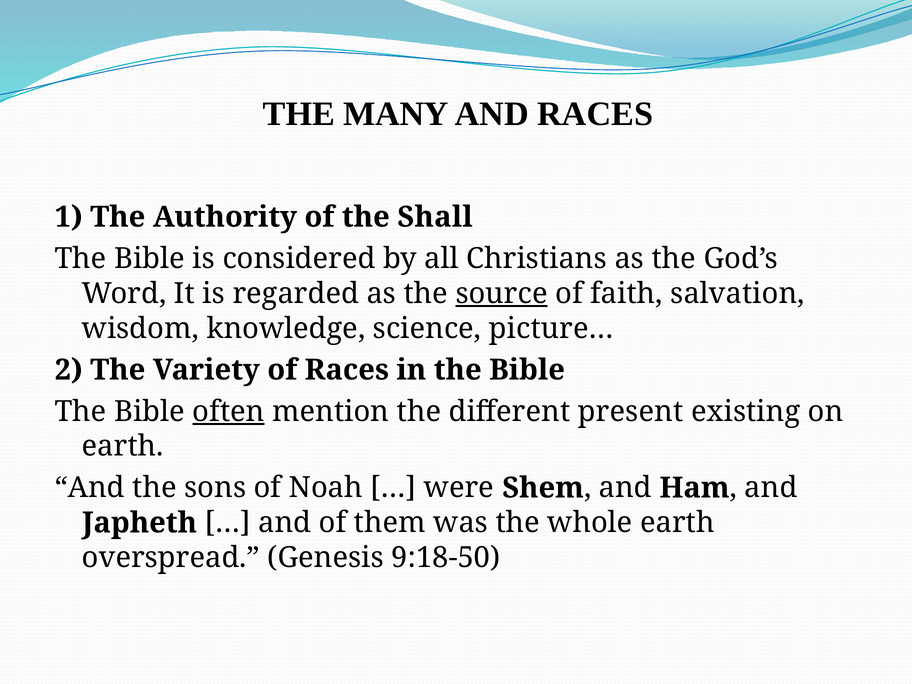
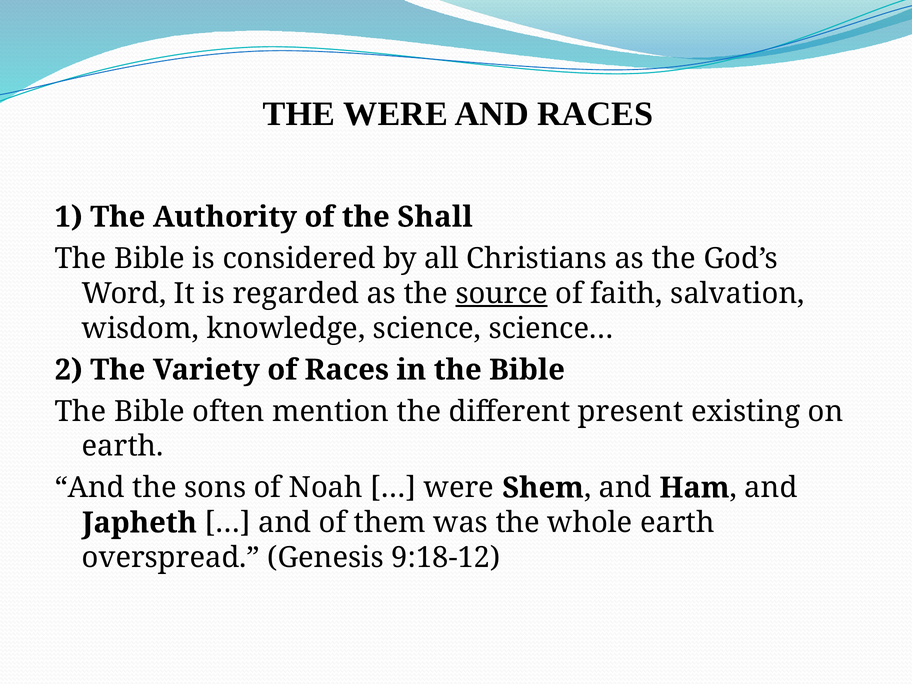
THE MANY: MANY -> WERE (396, 114)
picture…: picture… -> science… (551, 328)
often underline: present -> none (229, 411)
9:18-50: 9:18-50 -> 9:18-12 (446, 558)
